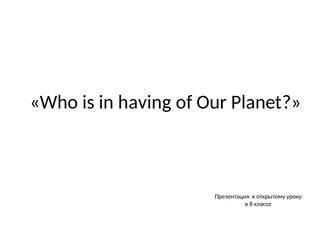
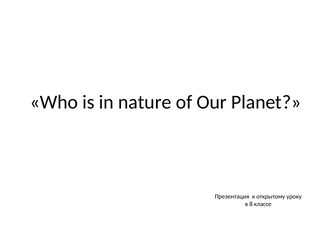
having: having -> nature (145, 102)
